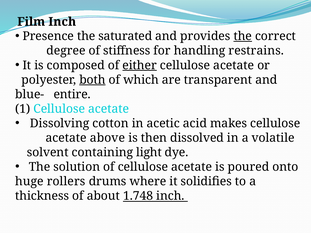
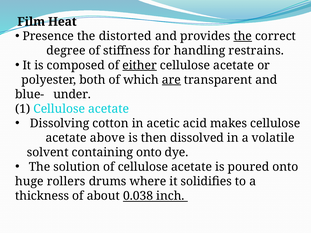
Film Inch: Inch -> Heat (62, 22)
saturated: saturated -> distorted (125, 36)
both underline: present -> none (92, 80)
are underline: none -> present (171, 80)
entire: entire -> under (72, 94)
containing light: light -> onto (149, 152)
1.748: 1.748 -> 0.038 (138, 196)
